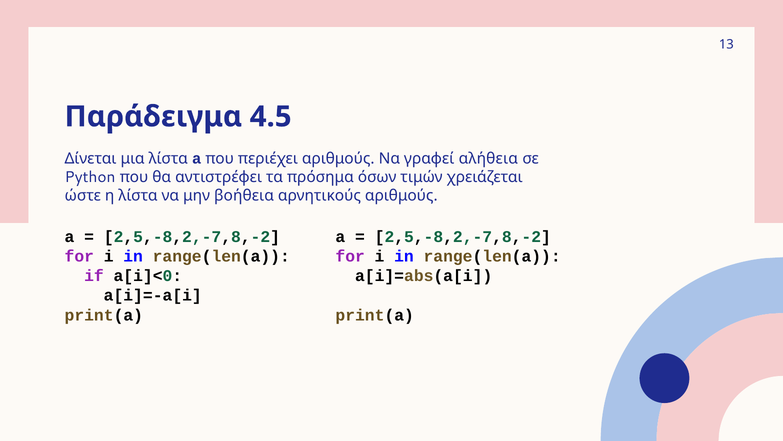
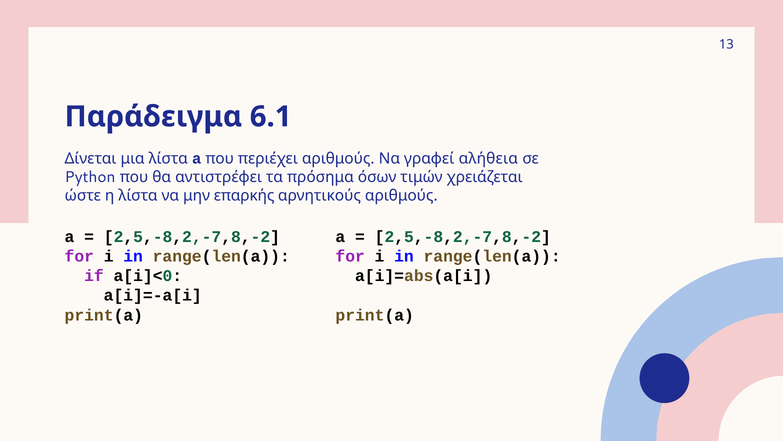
4.5: 4.5 -> 6.1 (271, 117)
βοήθεια: βοήθεια -> επαρκής (244, 195)
